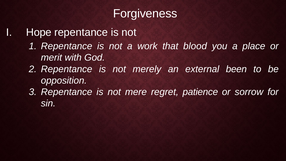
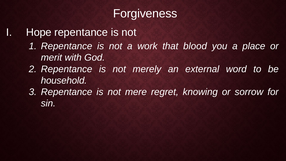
been: been -> word (236, 69)
opposition: opposition -> household (64, 80)
patience: patience -> knowing (200, 92)
